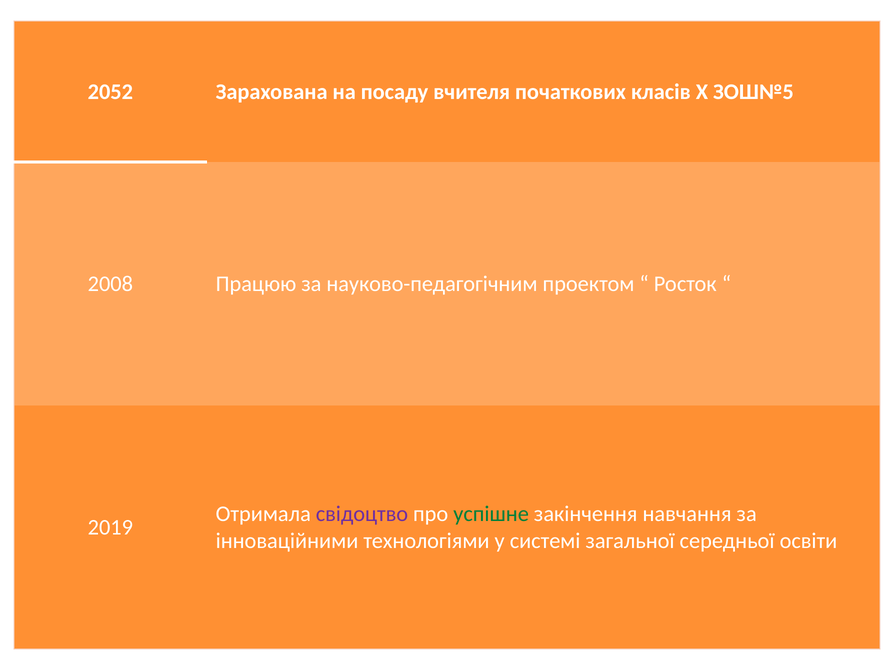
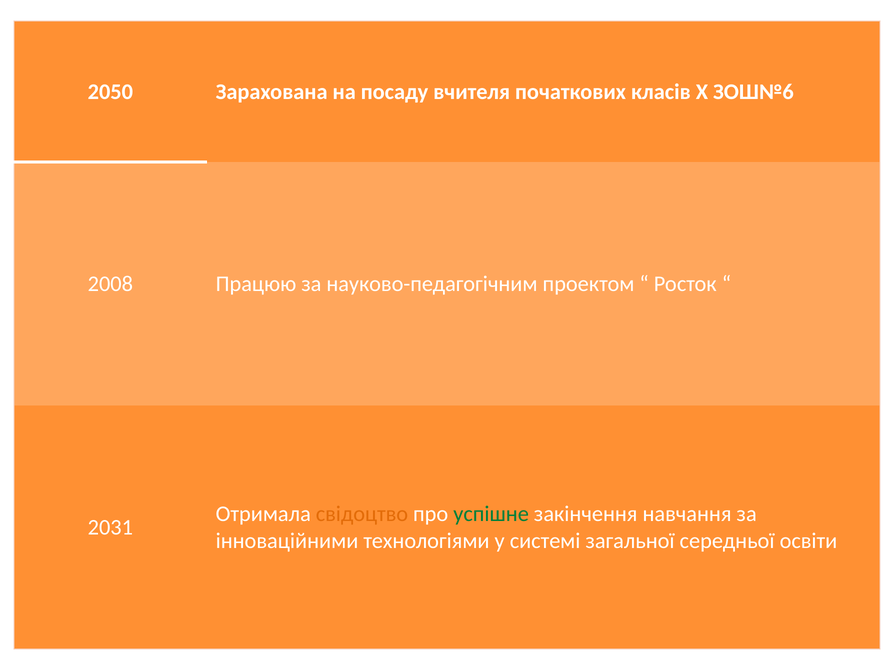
2052: 2052 -> 2050 (110, 92)
ЗОШ№5: ЗОШ№5 -> ЗОШ№6 (753, 92)
свідоцтво colour: purple -> orange (362, 514)
2019: 2019 -> 2031 (110, 528)
